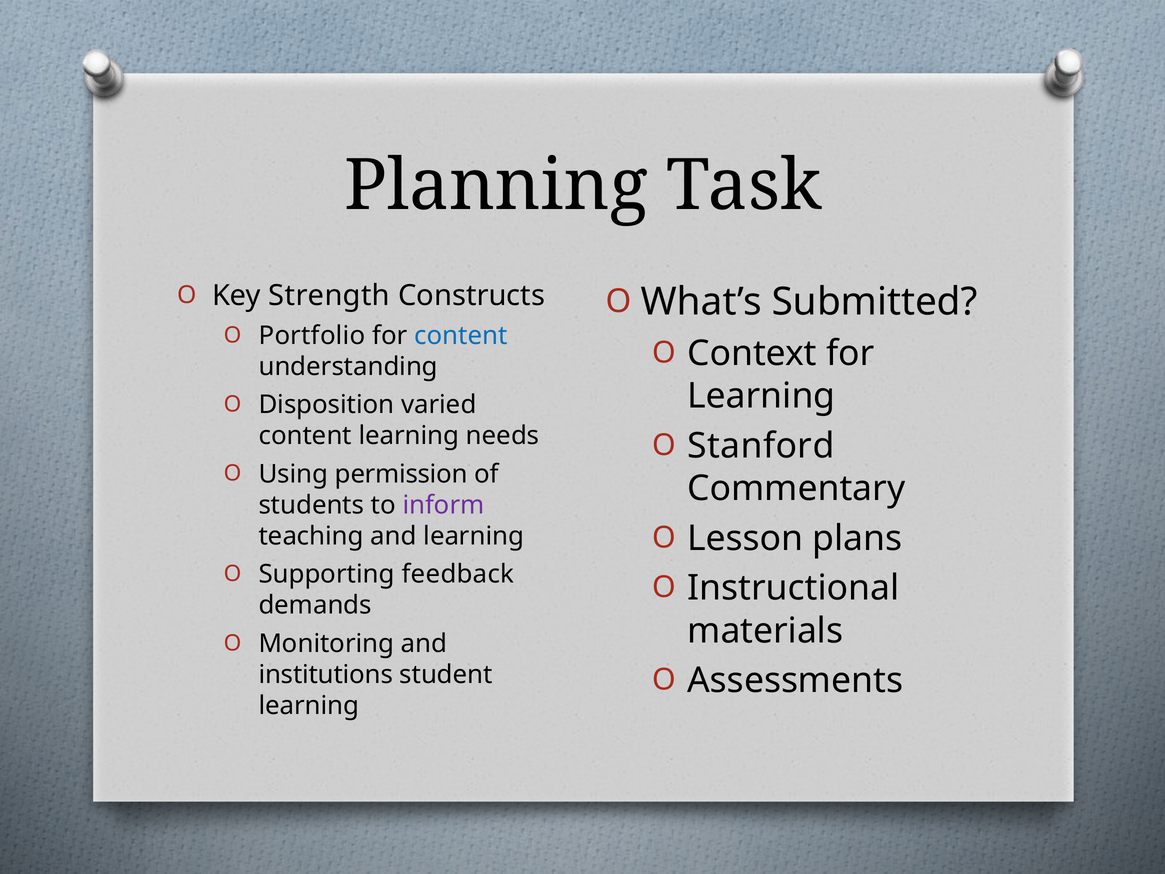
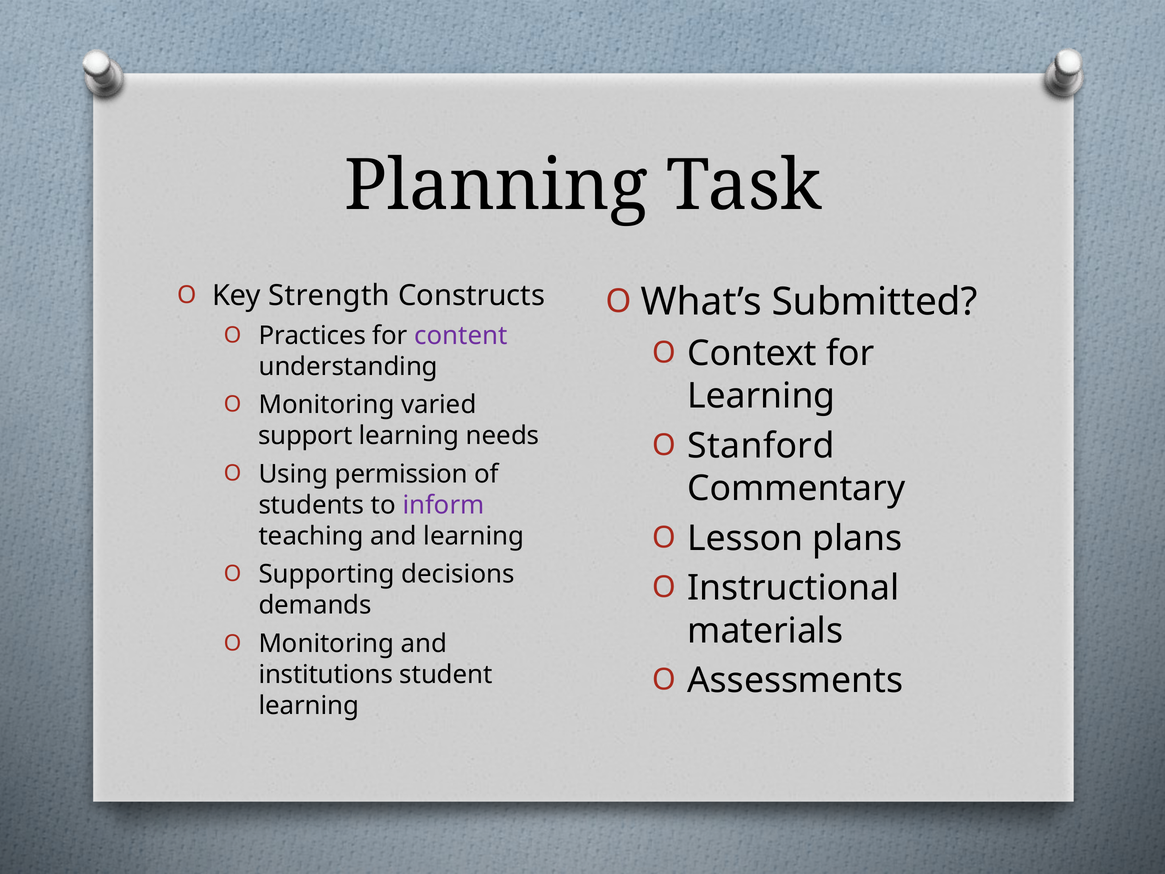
Portfolio: Portfolio -> Practices (312, 336)
content colour: blue -> purple (461, 336)
Disposition: Disposition -> Monitoring (327, 405)
content: content -> support (305, 436)
feedback: feedback -> decisions (458, 574)
